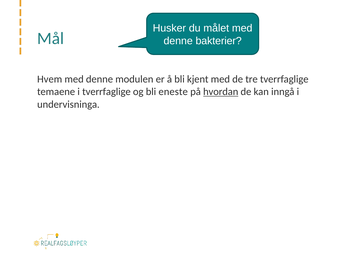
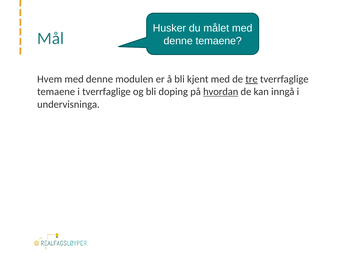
denne bakterier: bakterier -> temaene (219, 41)
tre underline: none -> present (252, 79)
eneste: eneste -> doping (173, 92)
